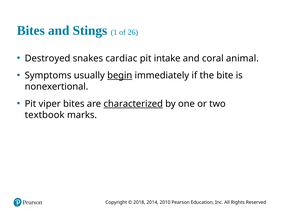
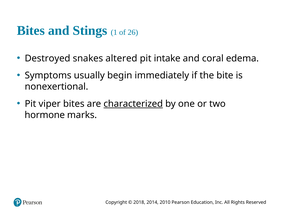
cardiac: cardiac -> altered (121, 58)
animal: animal -> edema (242, 58)
begin underline: present -> none (120, 75)
textbook: textbook -> hormone (45, 115)
